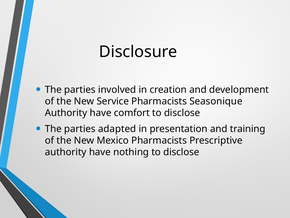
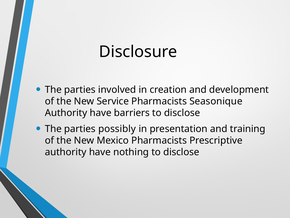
comfort: comfort -> barriers (132, 113)
adapted: adapted -> possibly (117, 129)
